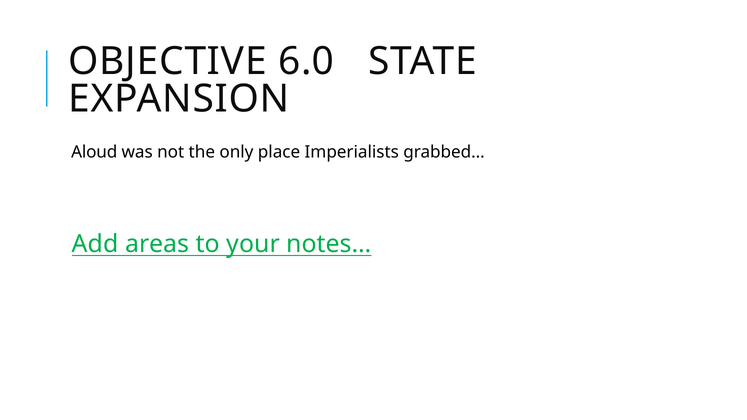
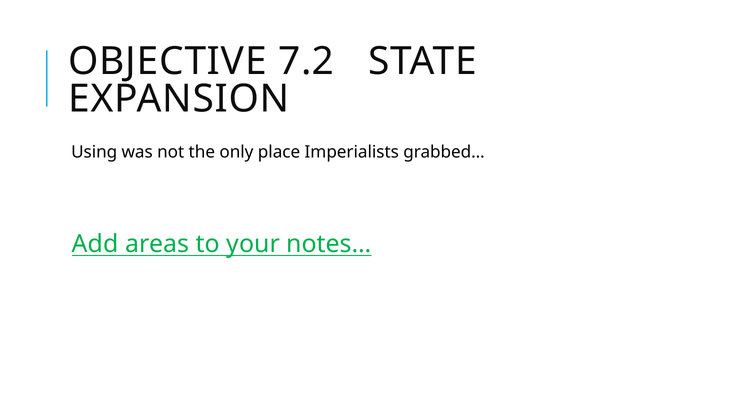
6.0: 6.0 -> 7.2 (306, 61)
Aloud: Aloud -> Using (94, 152)
